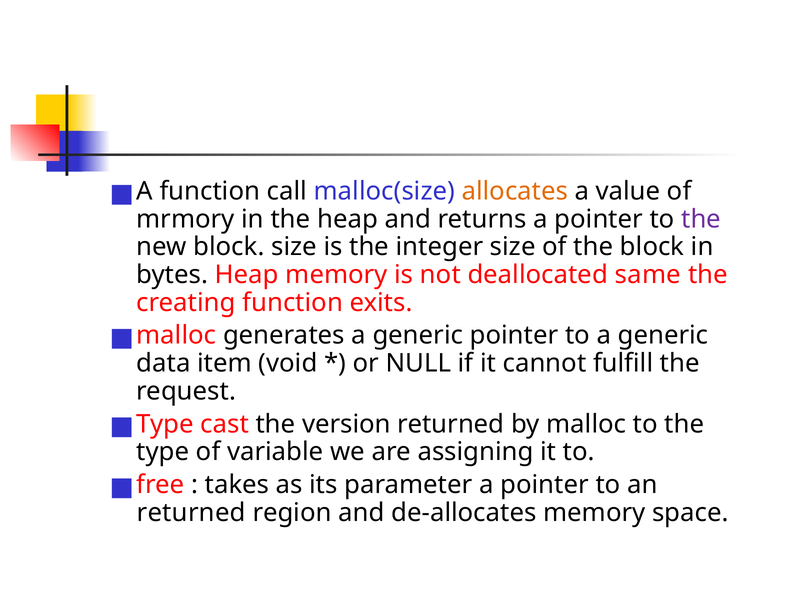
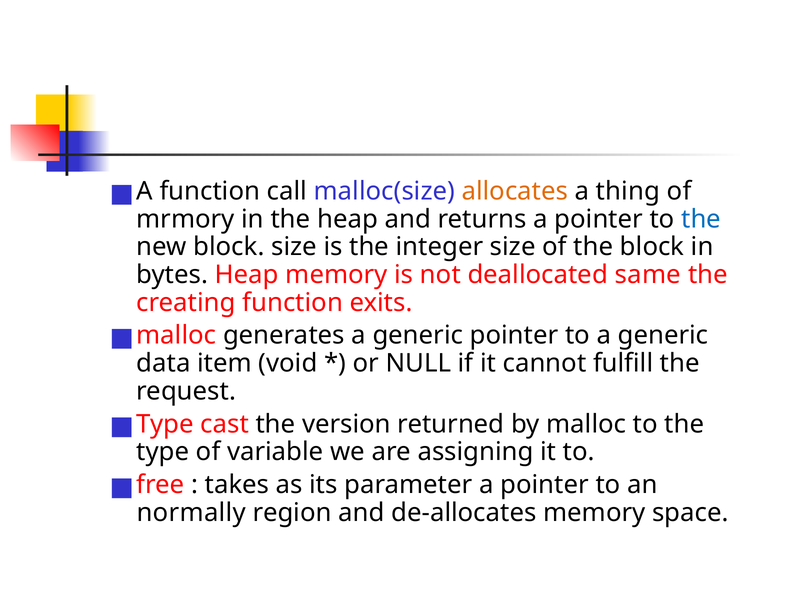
value: value -> thing (628, 191)
the colour: purple -> blue (701, 219)
returned: returned -> normally (191, 513)
